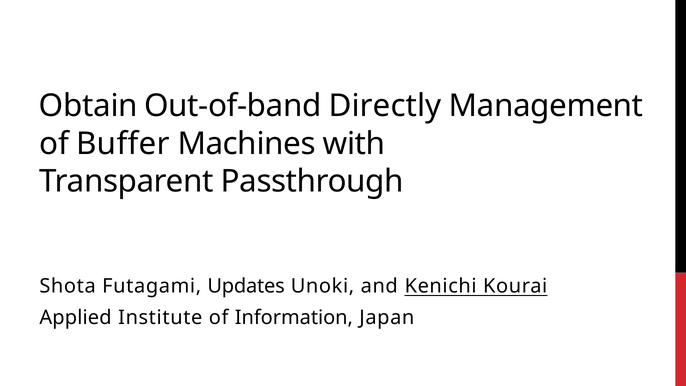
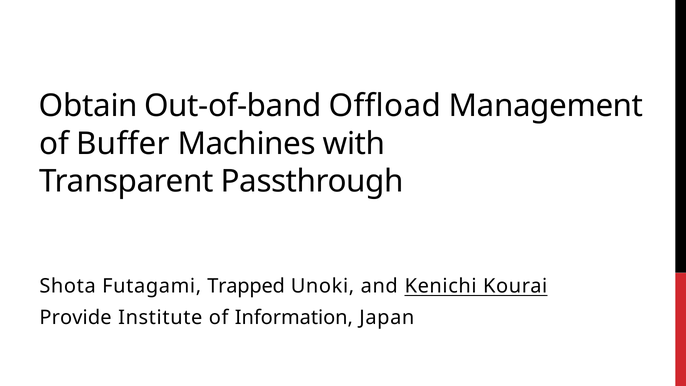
Directly: Directly -> Offload (385, 106)
Updates: Updates -> Trapped (246, 286)
Applied: Applied -> Provide (76, 317)
